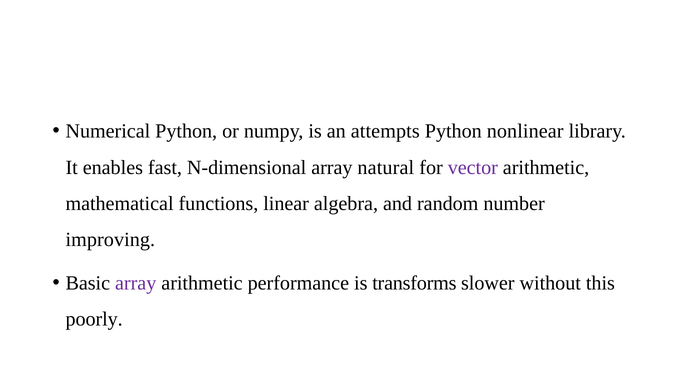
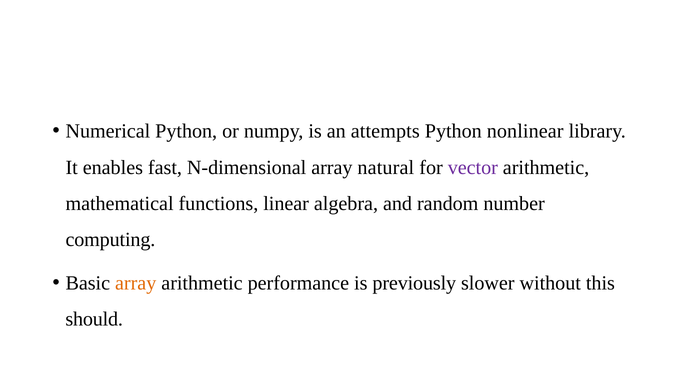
improving: improving -> computing (110, 240)
array colour: purple -> orange (136, 283)
transforms: transforms -> previously (414, 283)
poorly: poorly -> should (94, 319)
